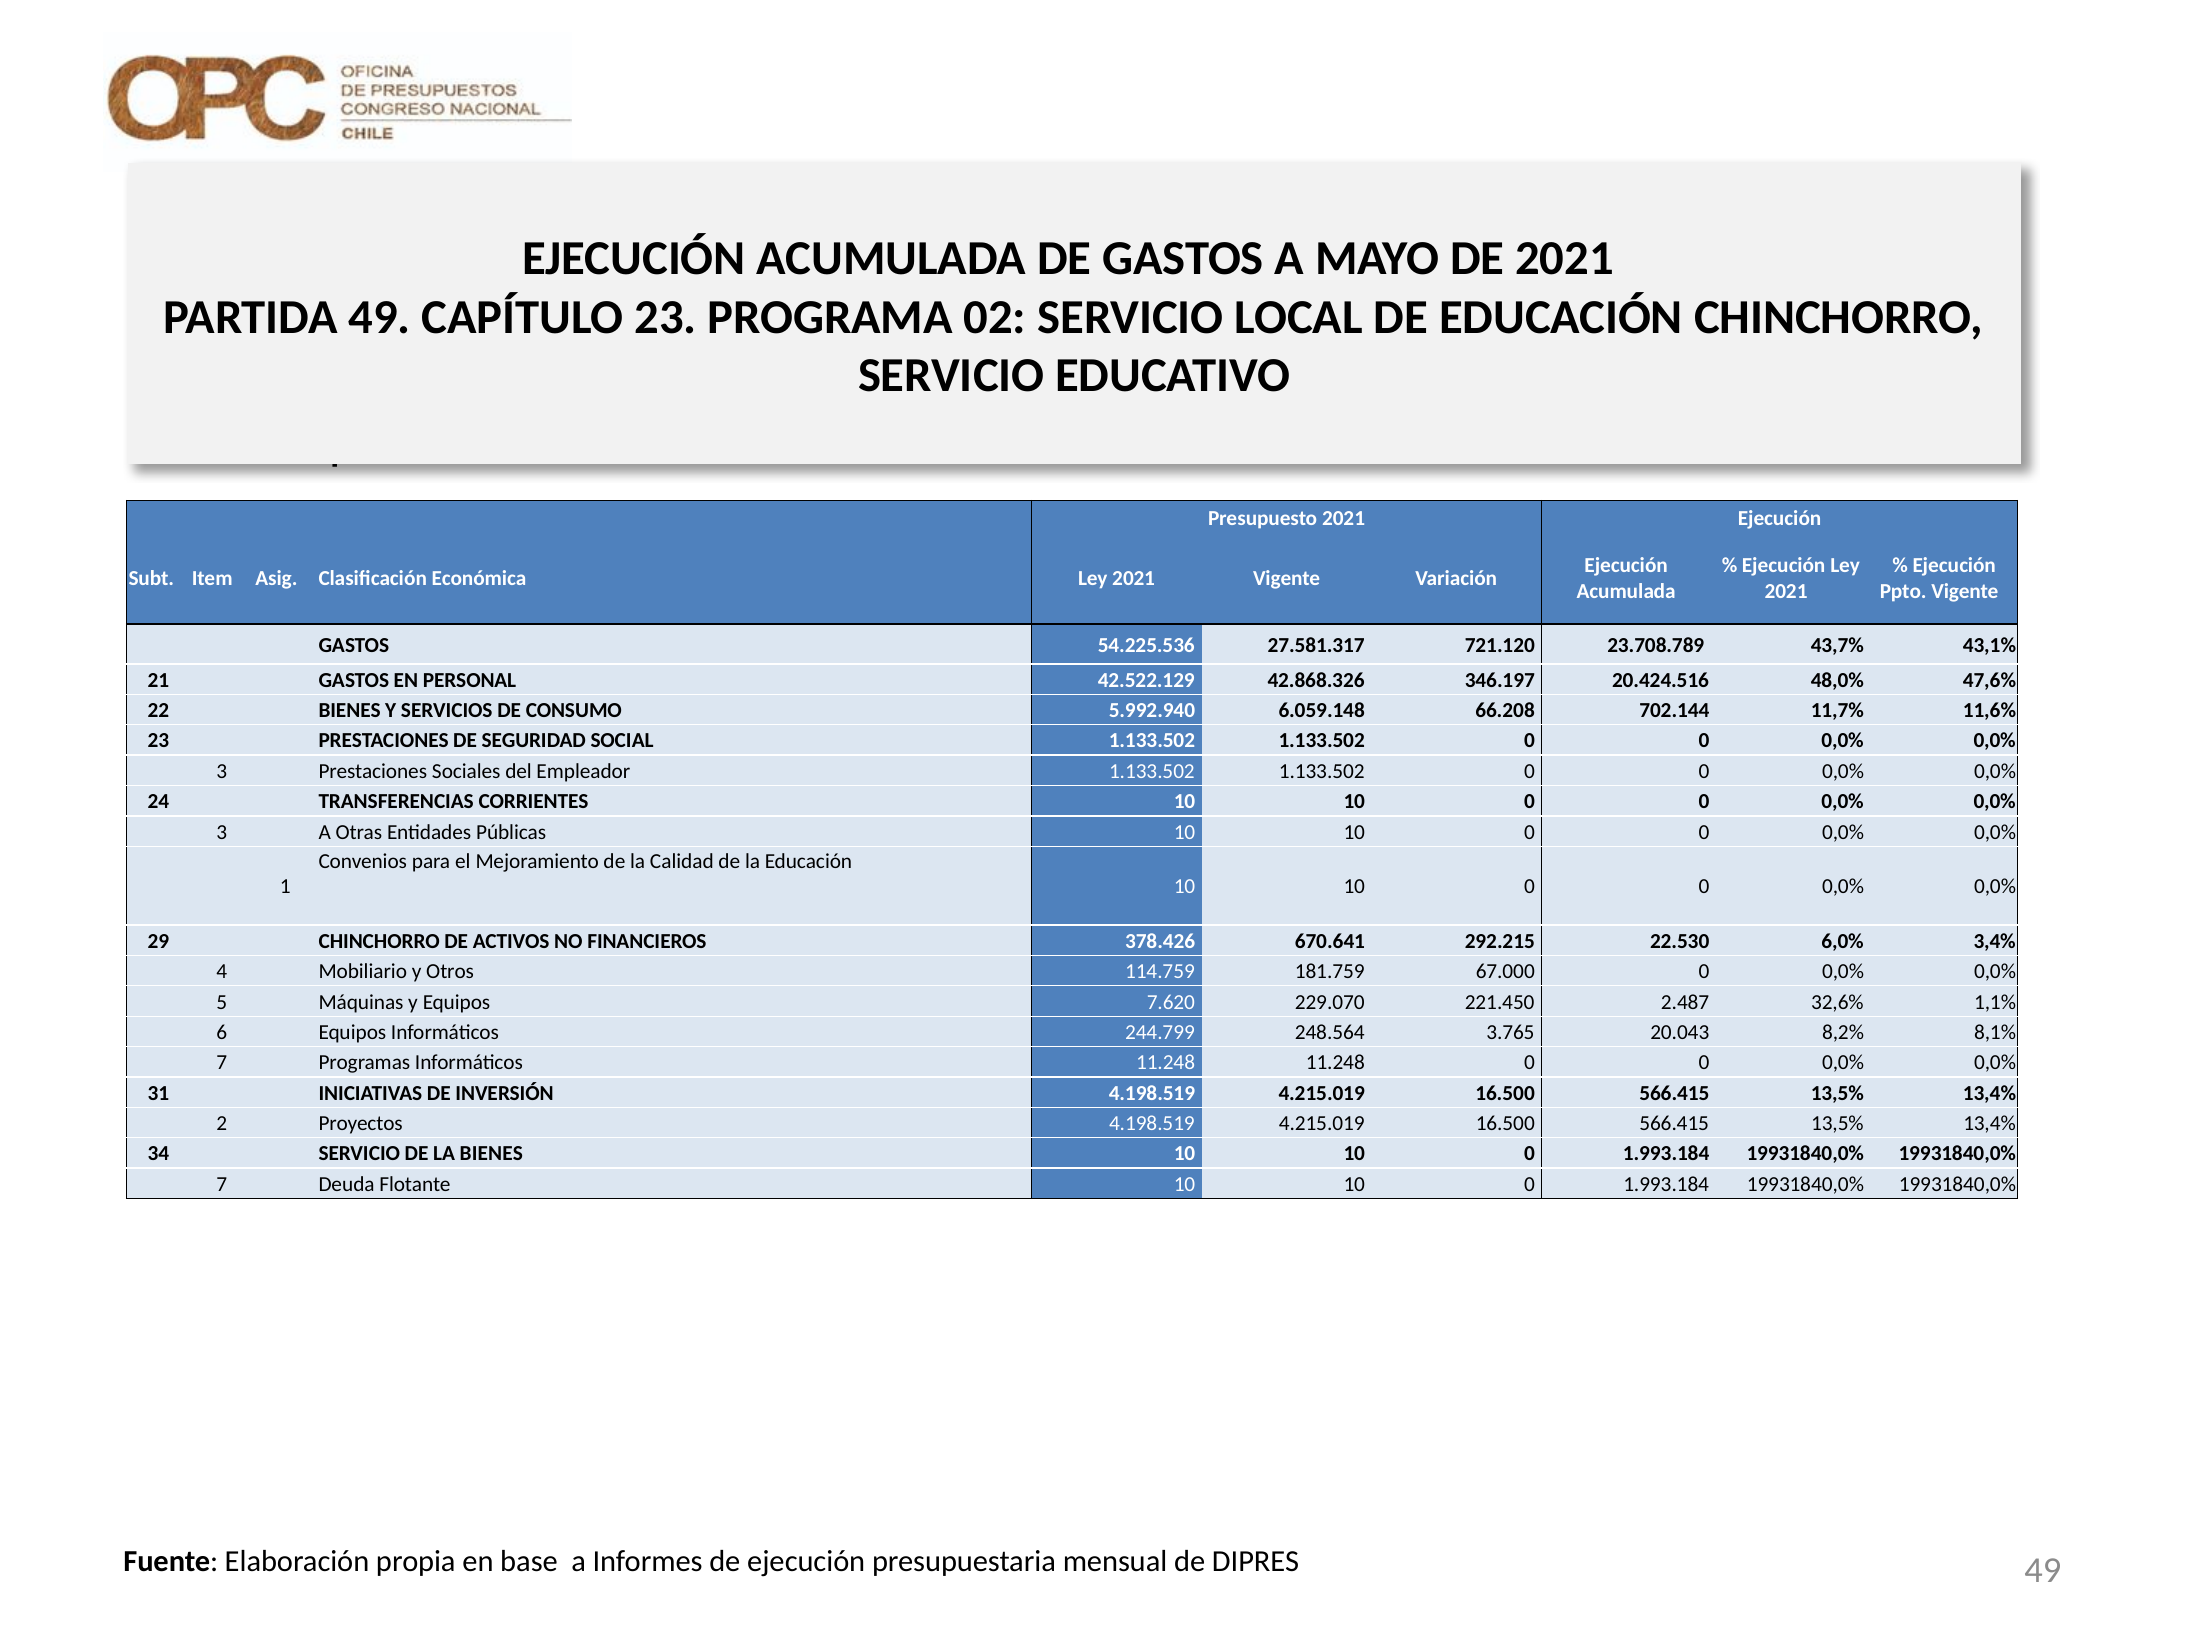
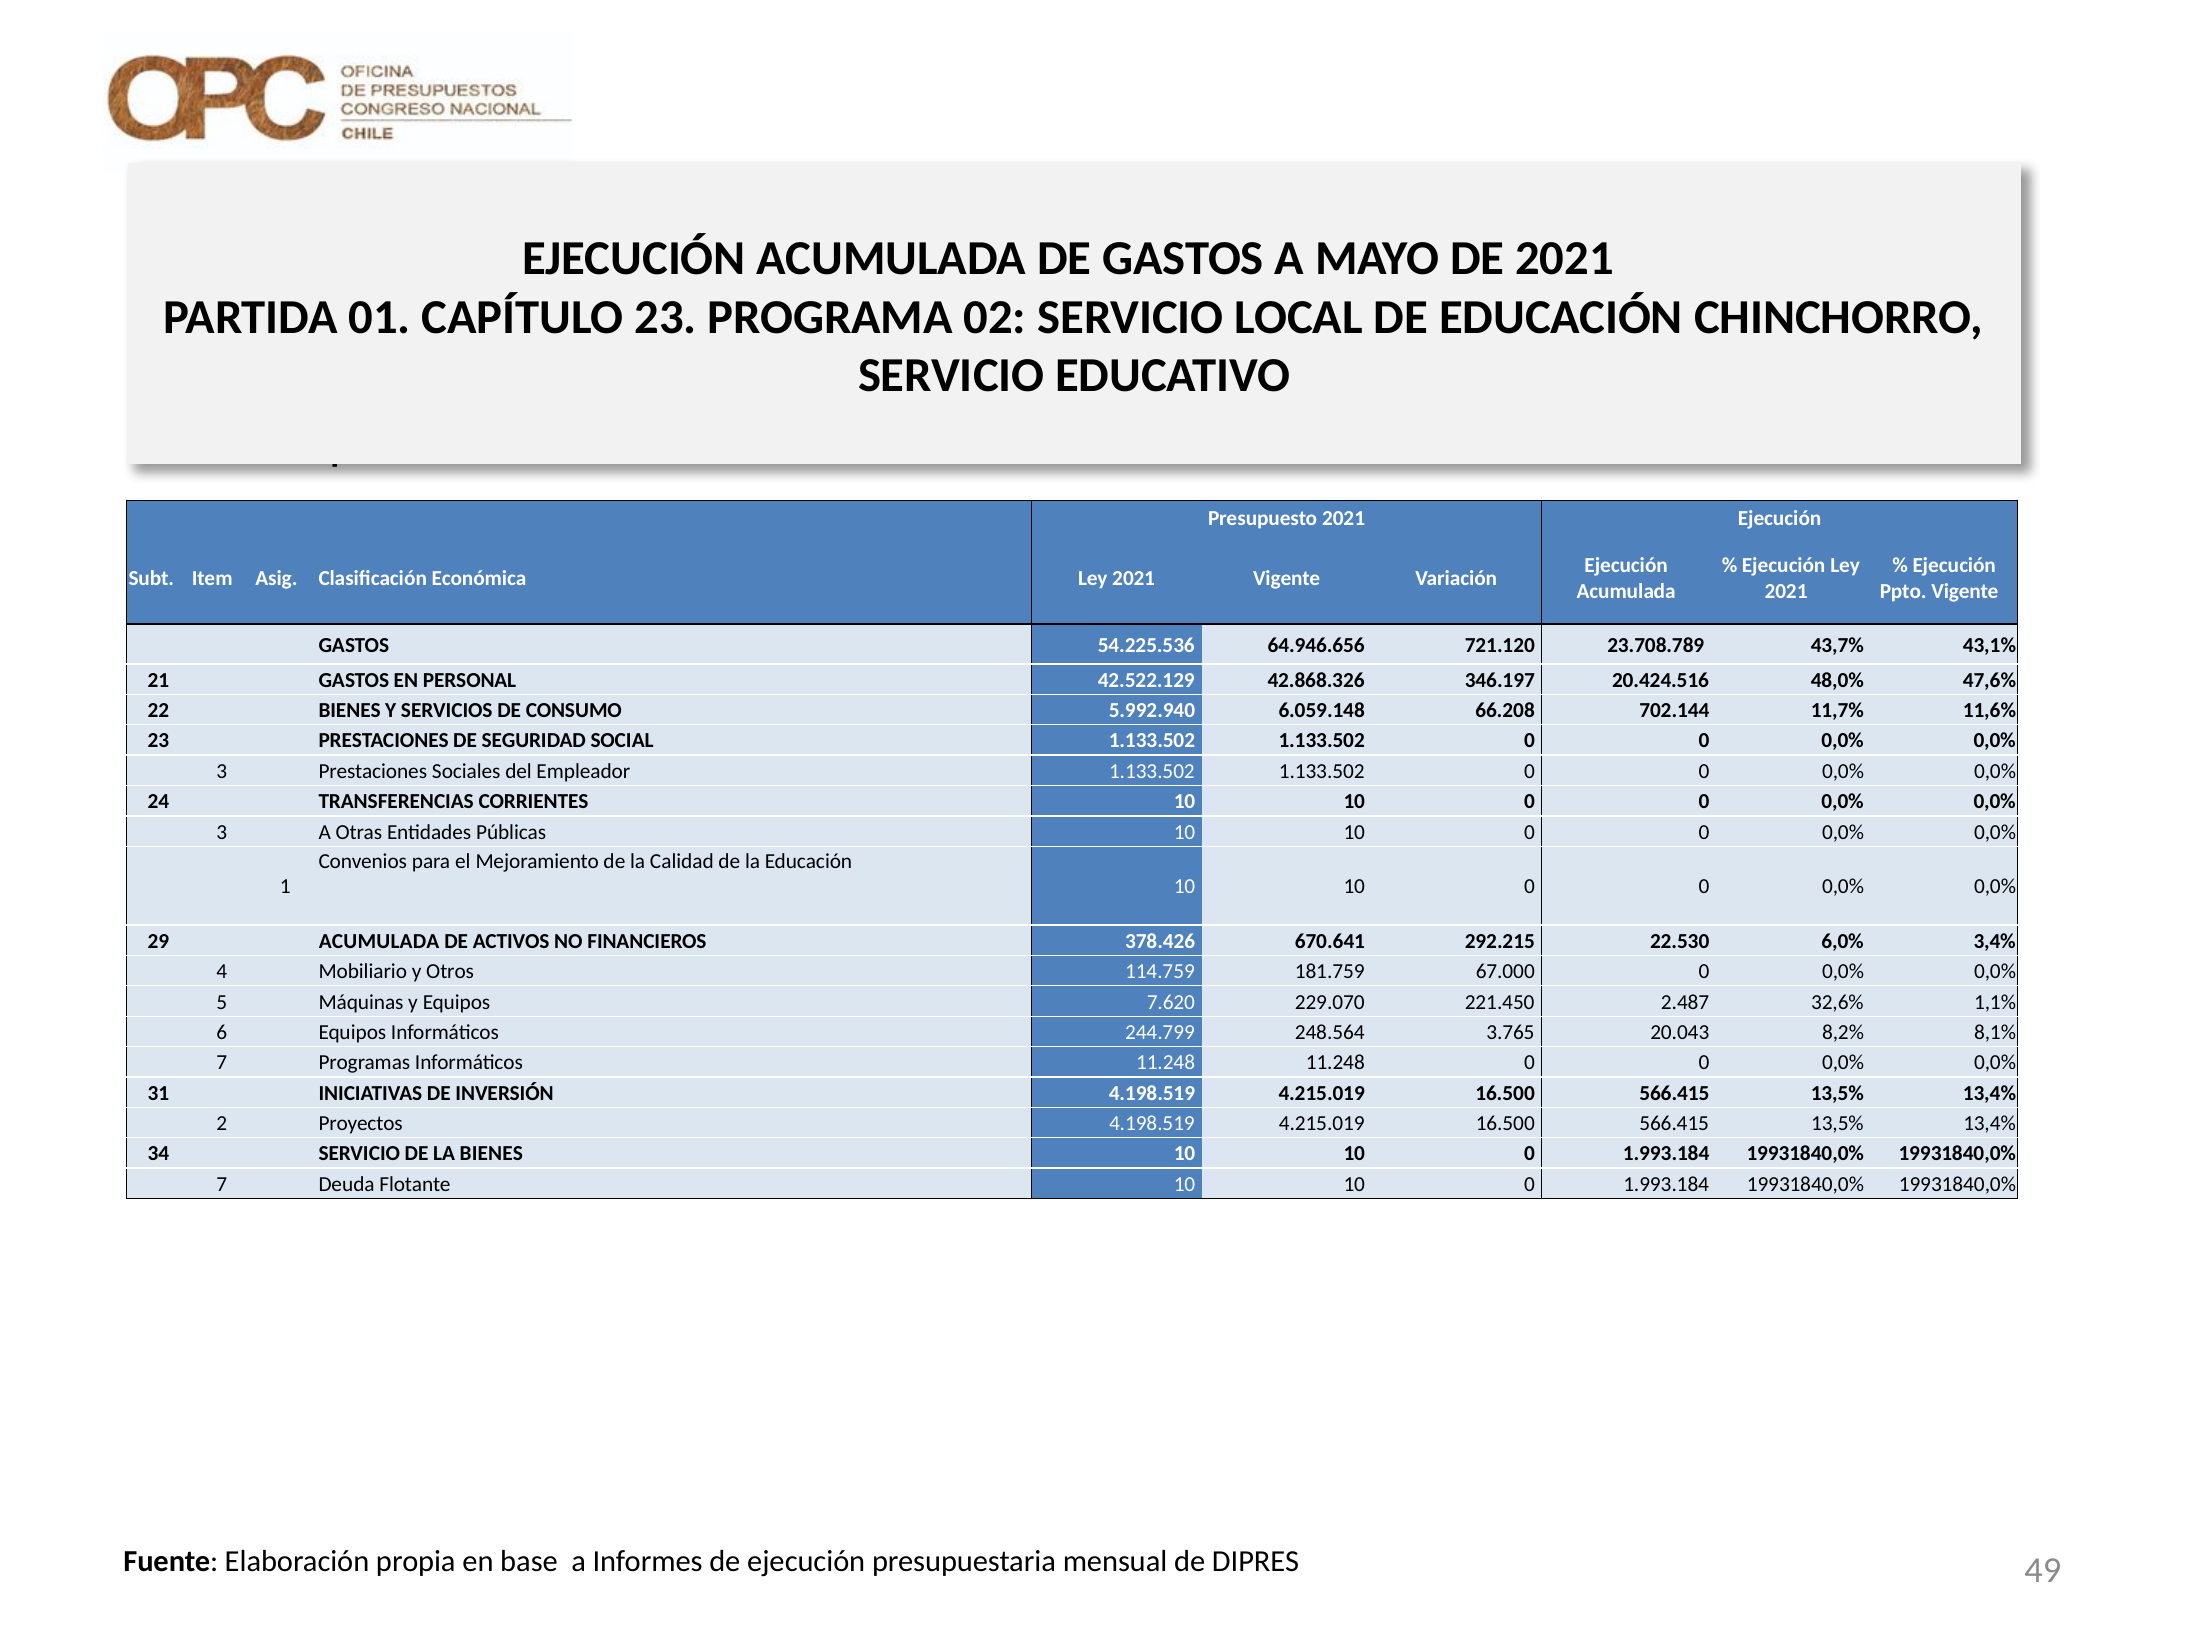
PARTIDA 49: 49 -> 01 (380, 317)
27.581.317: 27.581.317 -> 64.946.656 (1316, 645)
29 CHINCHORRO: CHINCHORRO -> ACUMULADA (379, 941)
